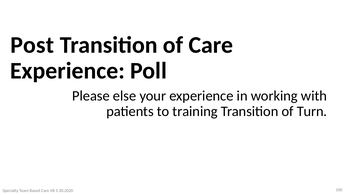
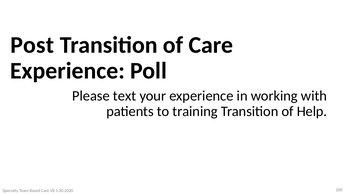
else: else -> text (125, 96)
Turn: Turn -> Help (312, 111)
